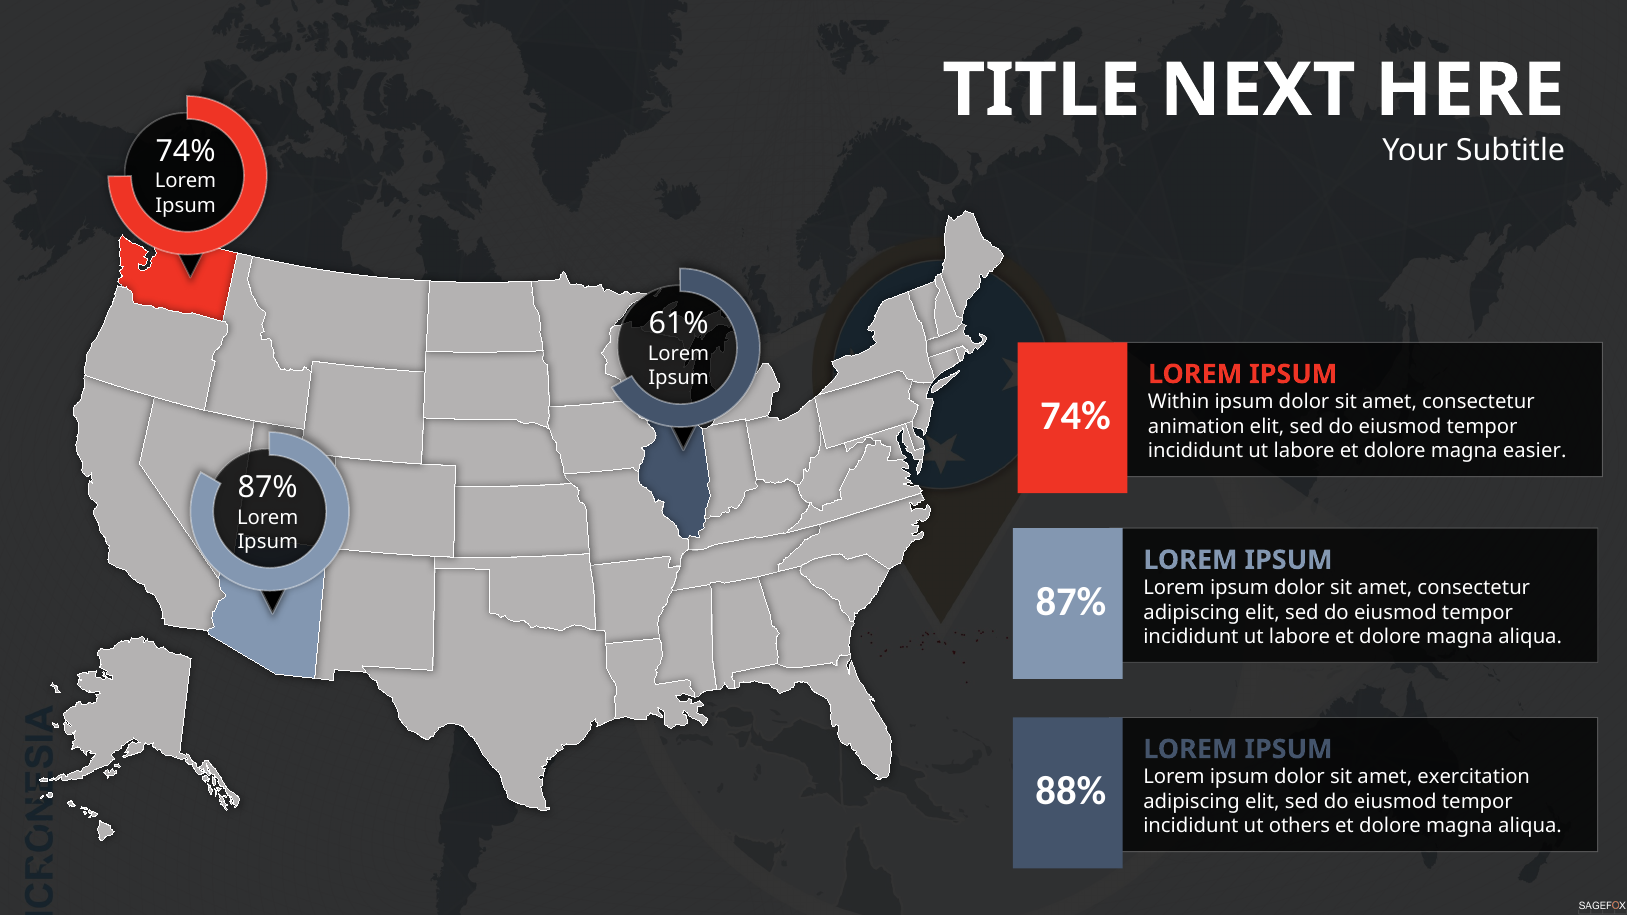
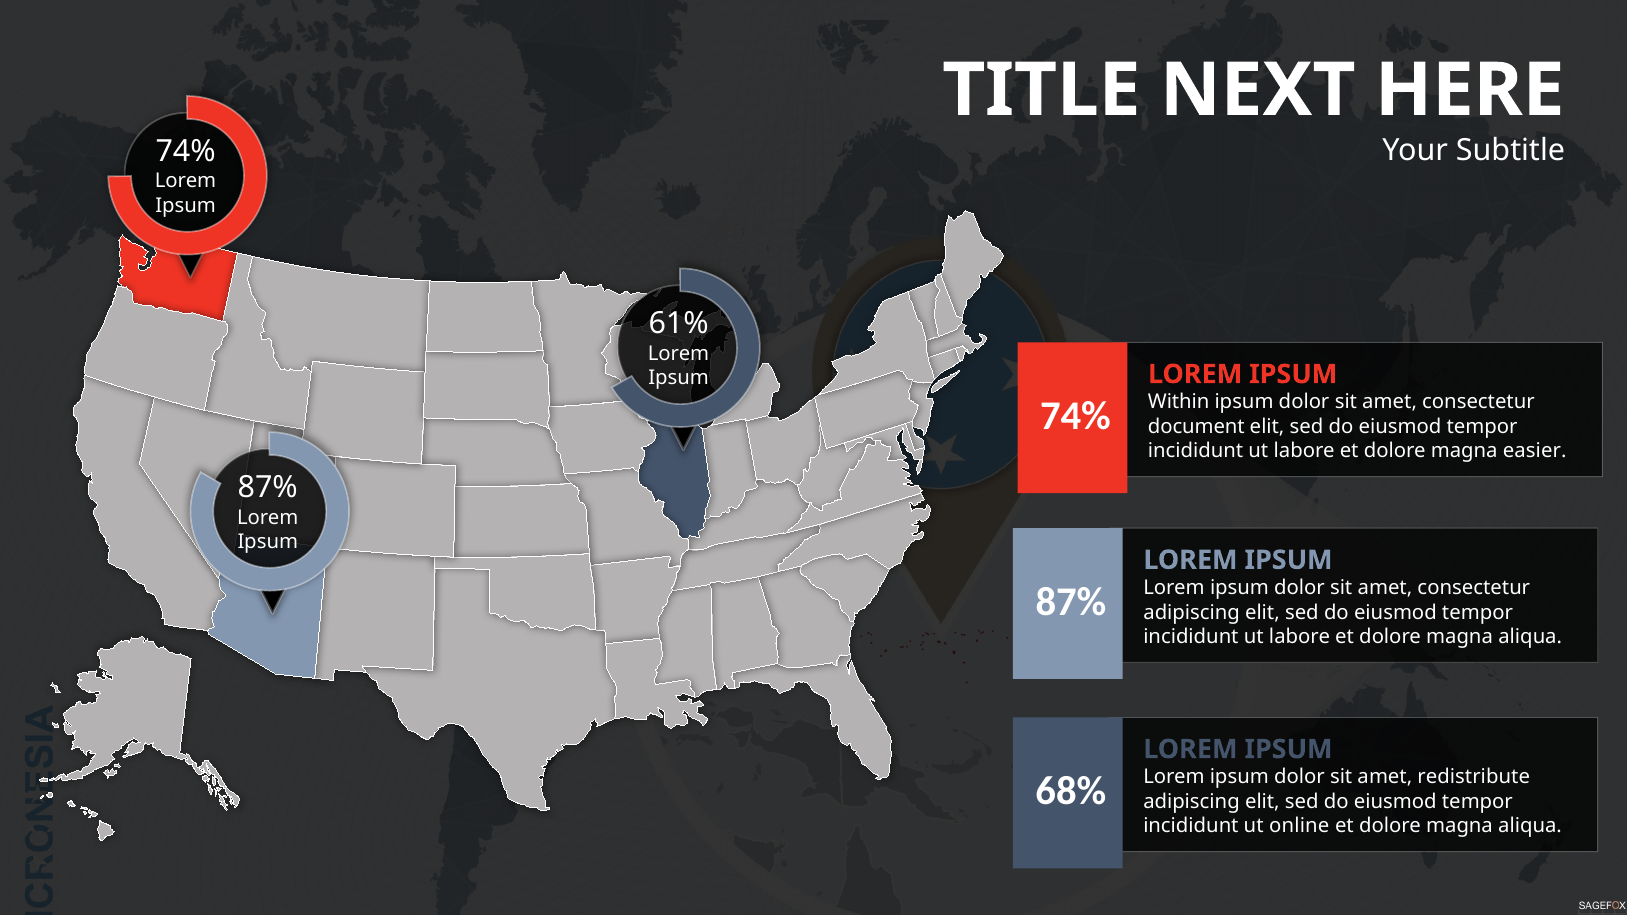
animation: animation -> document (1196, 427)
exercitation: exercitation -> redistribute (1474, 777)
88%: 88% -> 68% (1071, 792)
others: others -> online (1299, 826)
